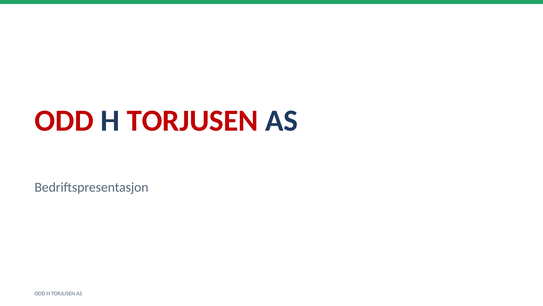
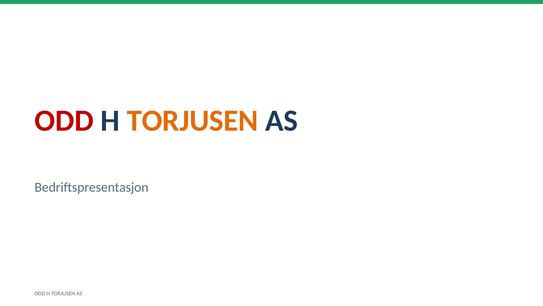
TORJUSEN colour: red -> orange (193, 120)
